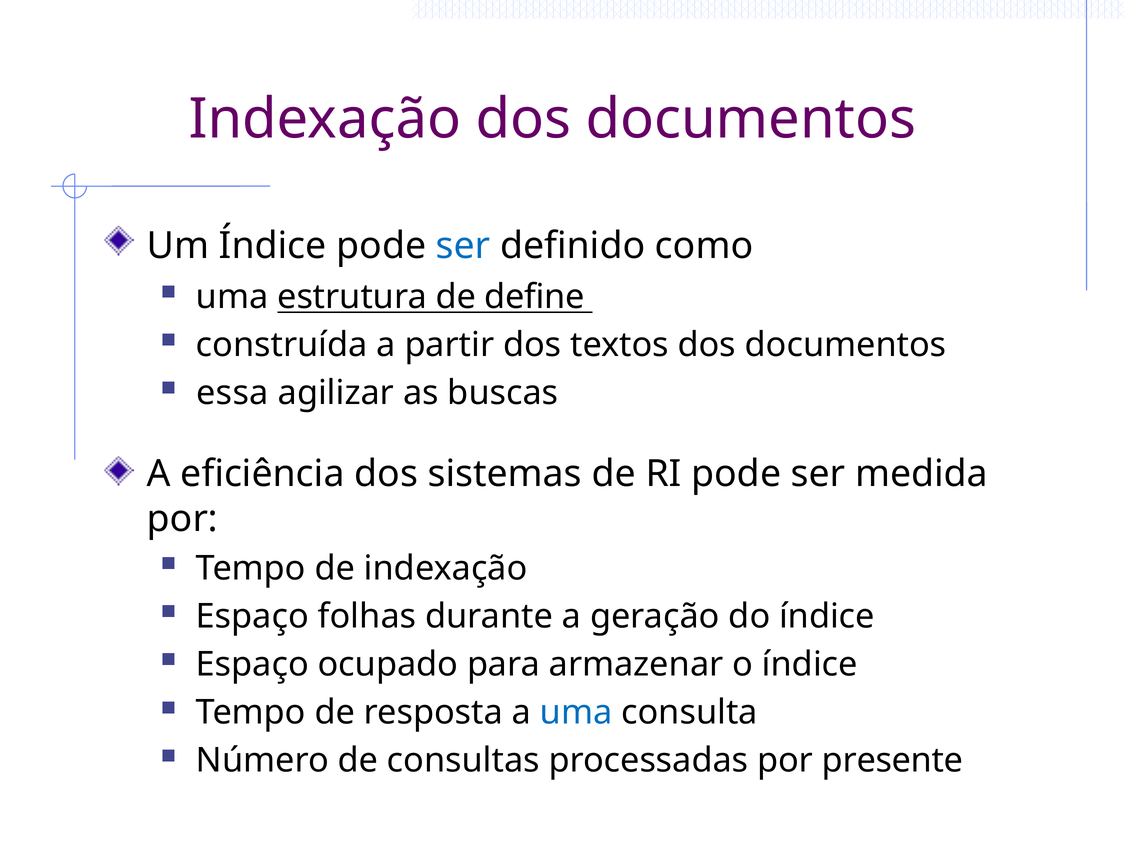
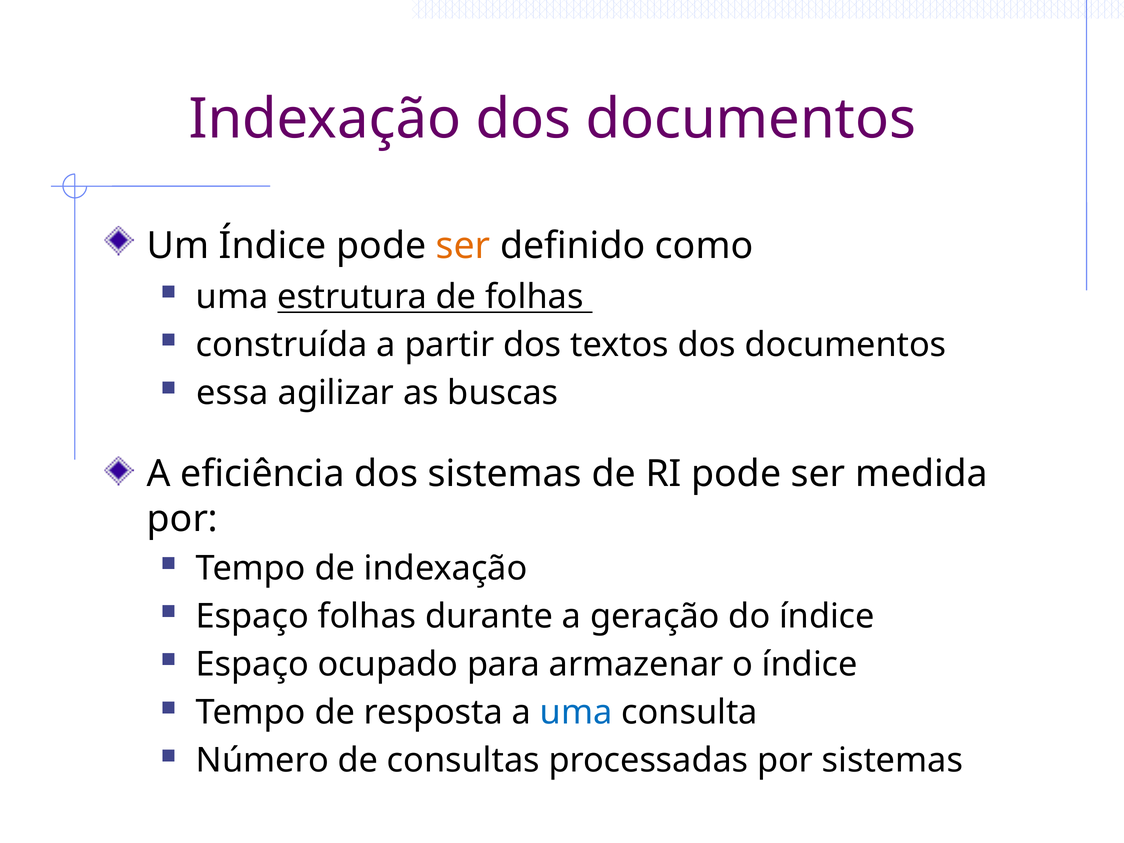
ser colour: blue -> orange (463, 246)
de define: define -> folhas (534, 297)
por presente: presente -> sistemas (892, 761)
